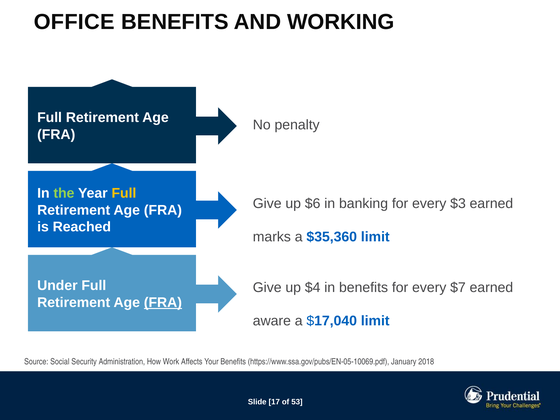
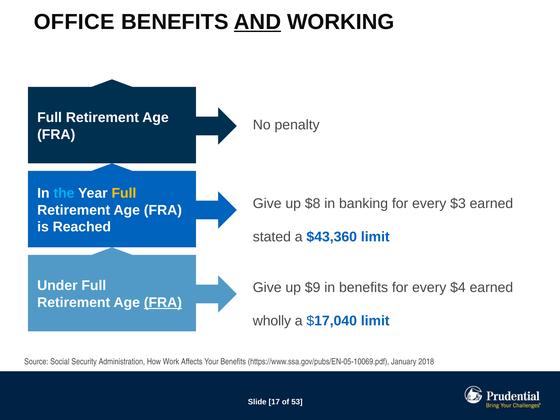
AND underline: none -> present (257, 22)
the colour: light green -> light blue (64, 193)
$6: $6 -> $8 (313, 203)
marks: marks -> stated (272, 237)
$35,360: $35,360 -> $43,360 (332, 237)
$4: $4 -> $9 (313, 287)
$7: $7 -> $4 (458, 287)
aware: aware -> wholly (272, 321)
